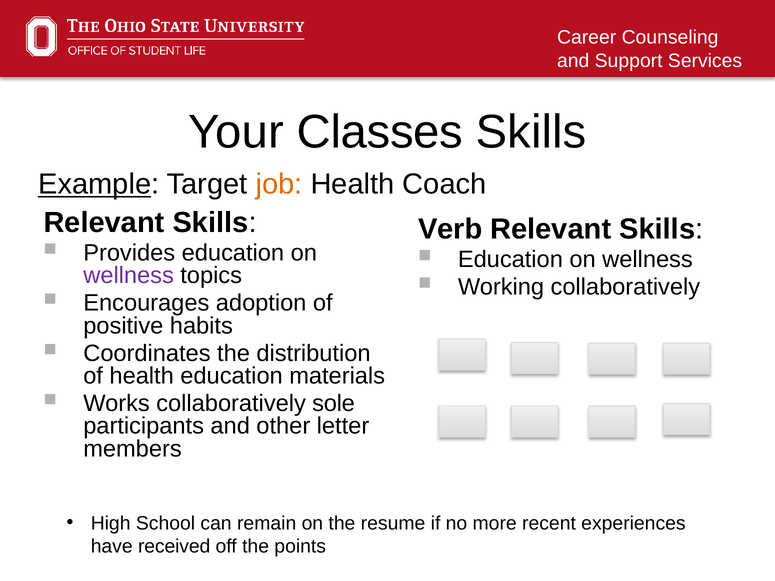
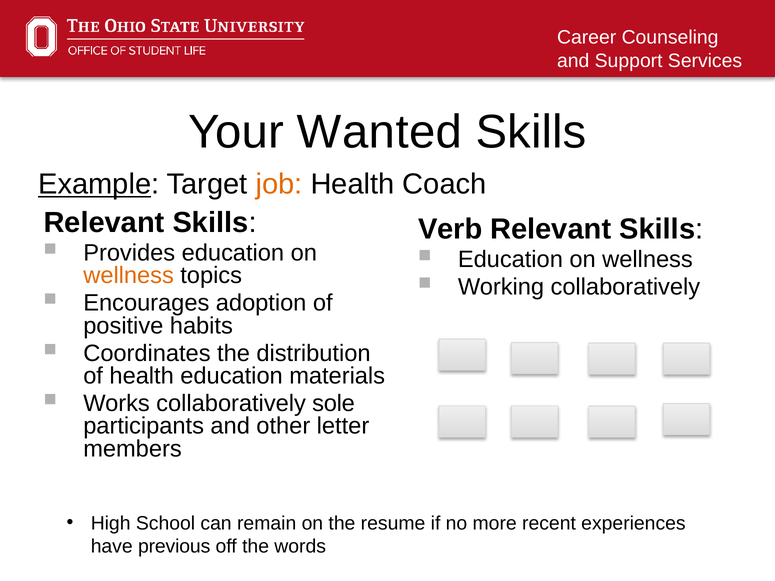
Classes: Classes -> Wanted (380, 132)
wellness colour: purple -> orange (129, 276)
received: received -> previous (174, 547)
points: points -> words (300, 547)
